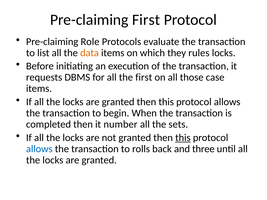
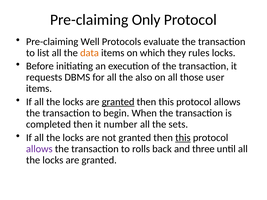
Pre-claiming First: First -> Only (146, 20)
Role: Role -> Well (90, 42)
the first: first -> also (144, 77)
case: case -> user (215, 77)
granted underline: none -> present (118, 102)
allows colour: blue -> purple (39, 149)
